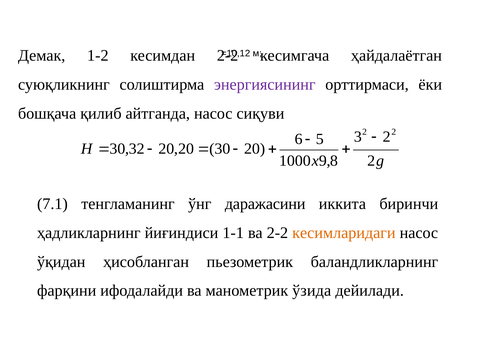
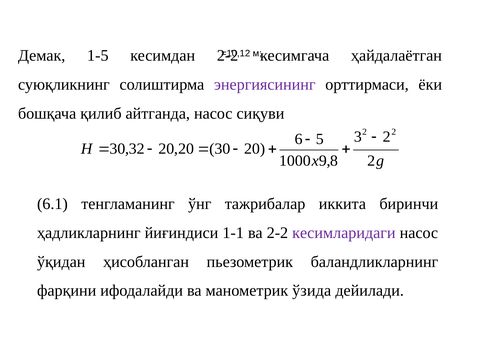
1-2: 1-2 -> 1-5 (98, 56)
7.1: 7.1 -> 6.1 (52, 204)
даражасини: даражасини -> тажрибалар (265, 204)
кесимларидаги colour: orange -> purple (344, 233)
